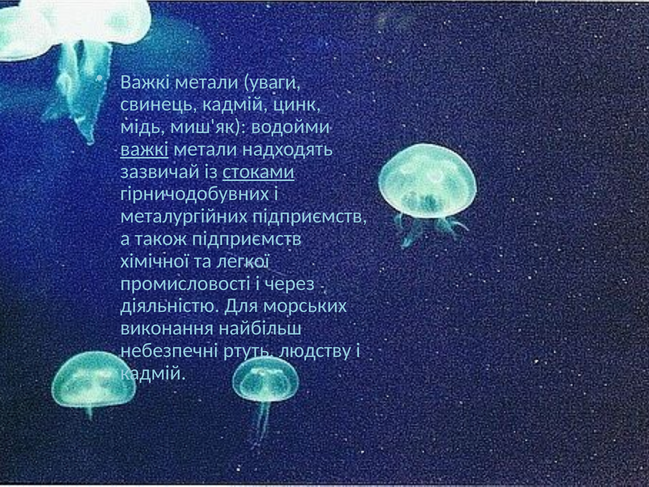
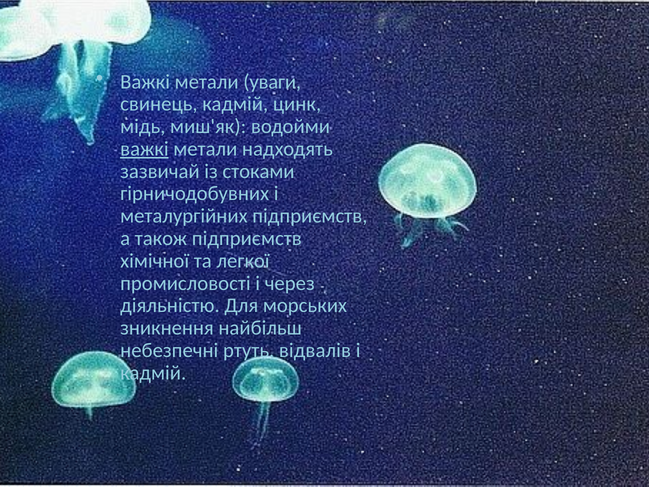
стоками underline: present -> none (259, 171)
виконання: виконання -> зникнення (167, 328)
людству: людству -> відвалів (315, 350)
